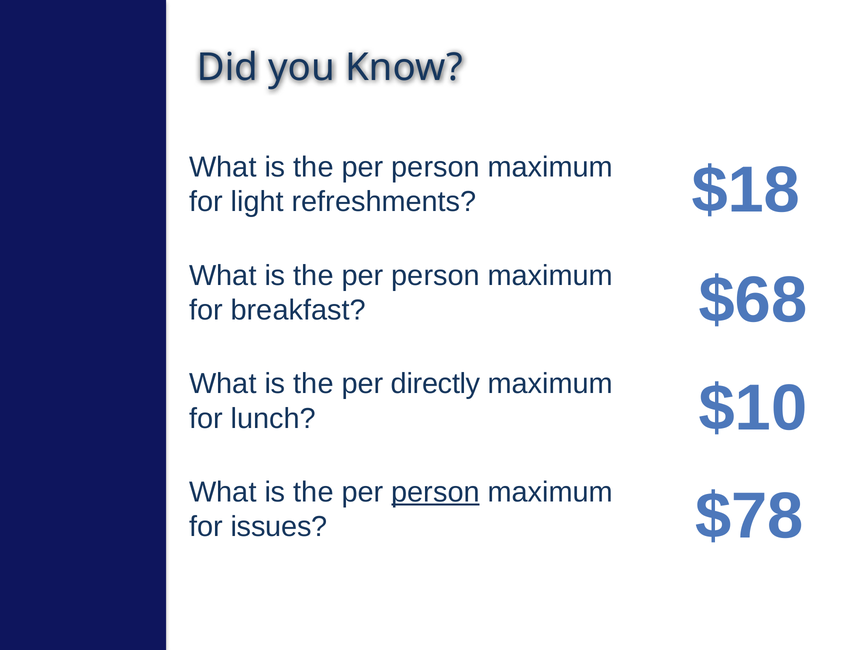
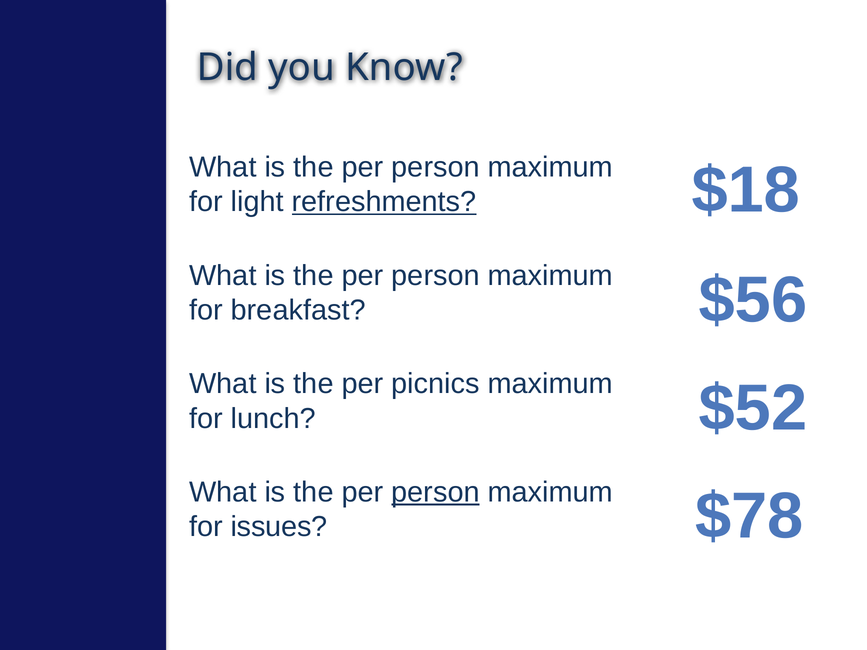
refreshments underline: none -> present (384, 202)
$68: $68 -> $56 (753, 300)
directly: directly -> picnics (436, 384)
$10: $10 -> $52 (753, 408)
